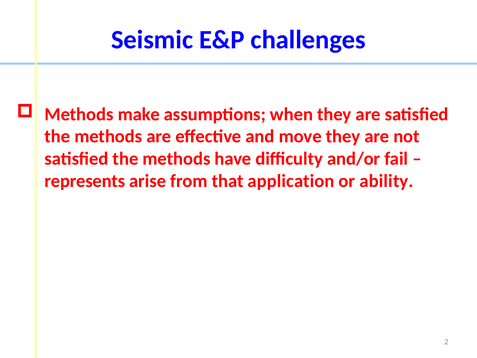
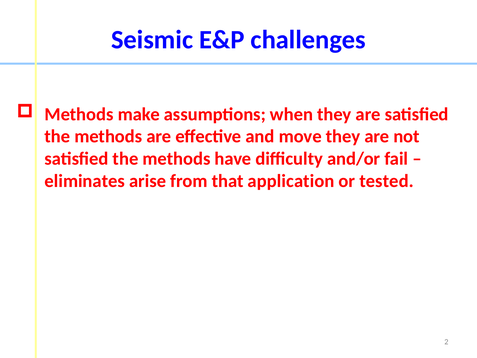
represents: represents -> eliminates (85, 181)
ability: ability -> tested (387, 181)
